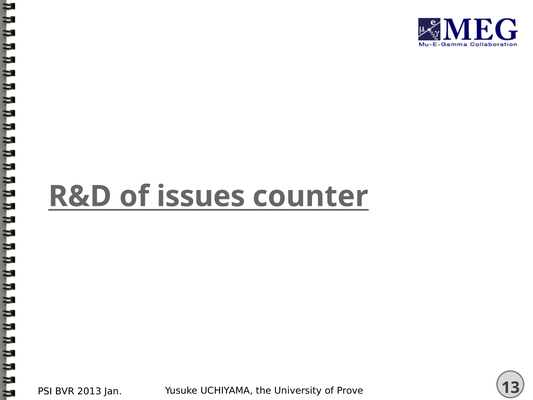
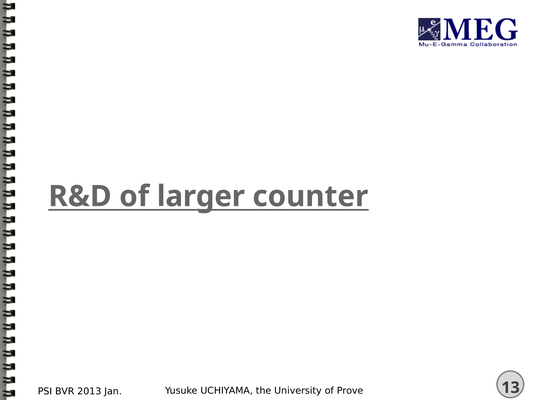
issues: issues -> larger (201, 196)
